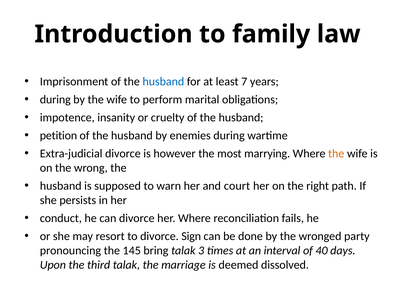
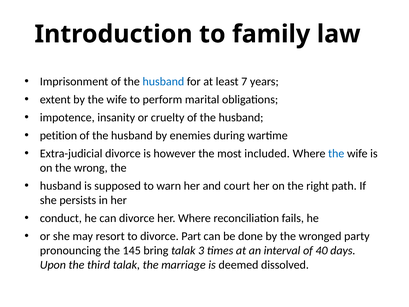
during: during -> extent (55, 100)
marrying: marrying -> included (267, 153)
the colour: orange -> blue (336, 153)
Sign: Sign -> Part (191, 236)
